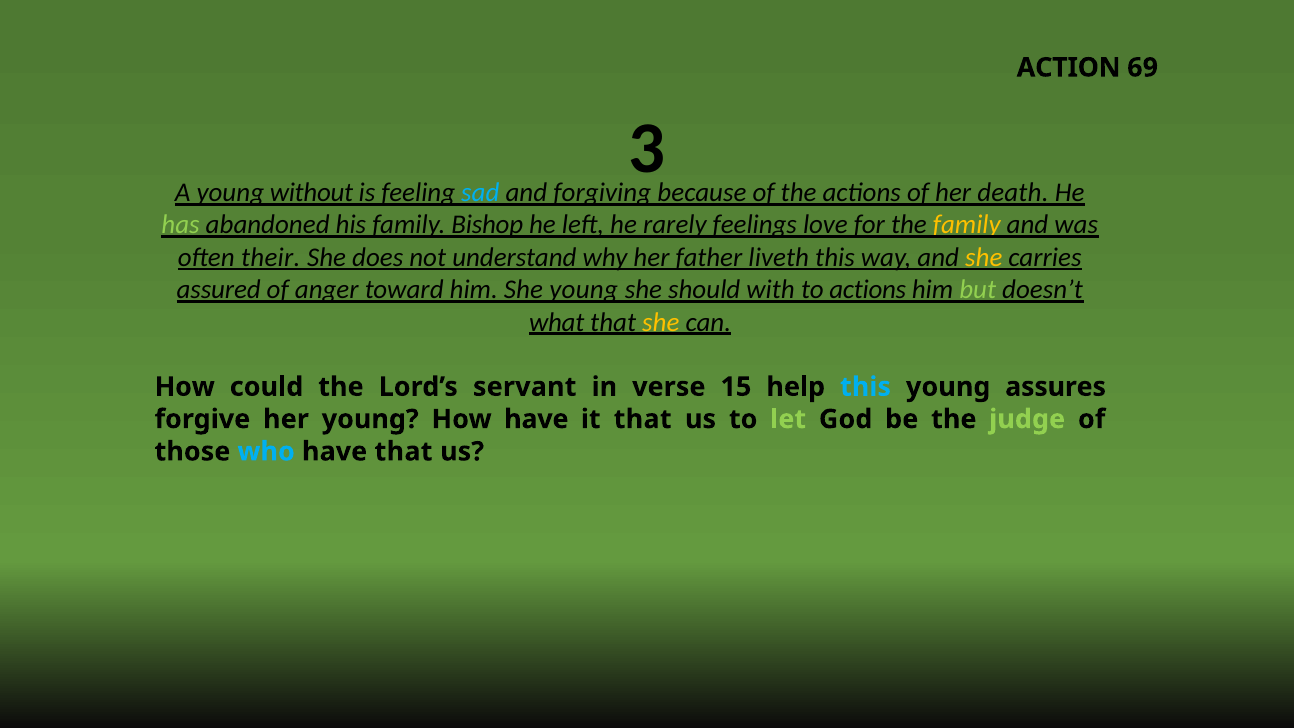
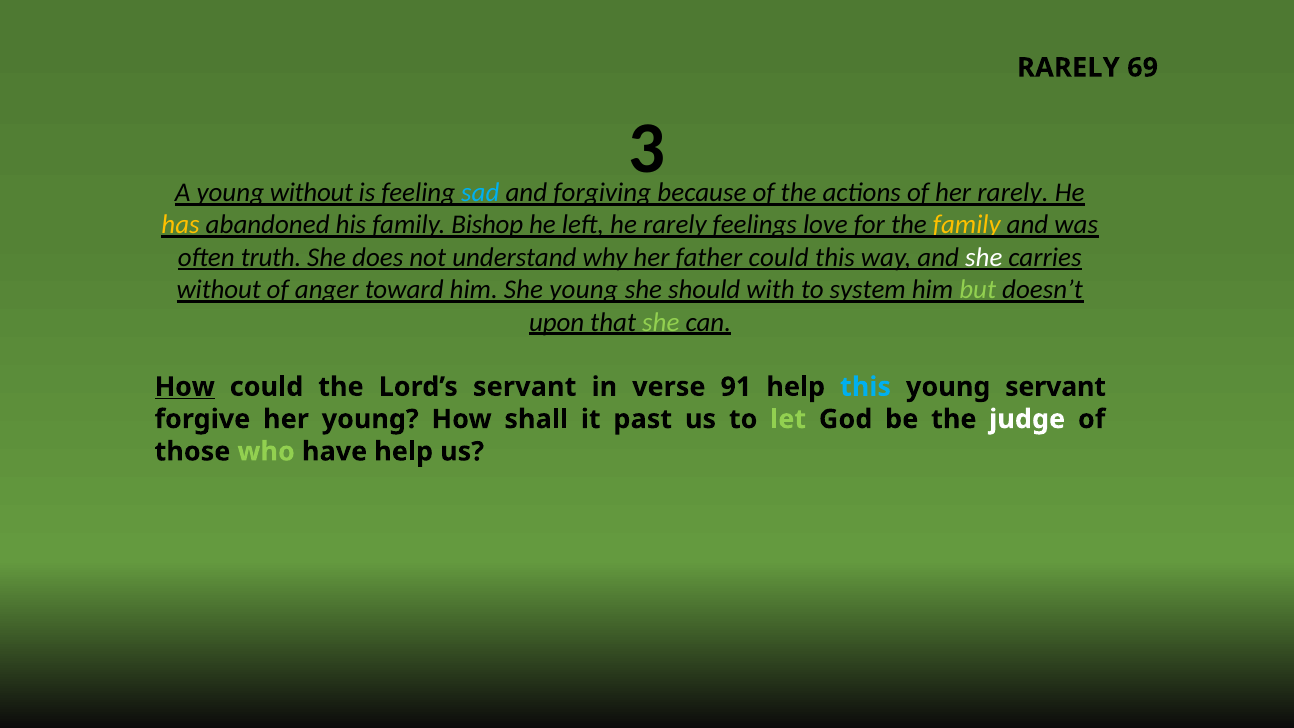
ACTION: ACTION -> RARELY (1068, 68)
her death: death -> rarely (1013, 193)
has colour: light green -> yellow (181, 225)
their: their -> truth (271, 257)
father liveth: liveth -> could (779, 257)
she colour: yellow -> white (984, 257)
assured: assured -> without (219, 290)
to actions: actions -> system (868, 290)
what: what -> upon (557, 322)
she colour: yellow -> light green (661, 322)
How underline: none -> present (185, 387)
15: 15 -> 91 (736, 387)
young assures: assures -> servant (1056, 387)
How have: have -> shall (536, 419)
it that: that -> past (643, 419)
judge colour: light green -> white (1027, 419)
who colour: light blue -> light green (266, 452)
have that: that -> help (404, 452)
